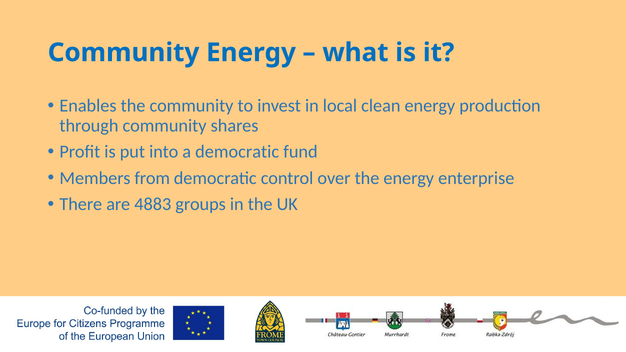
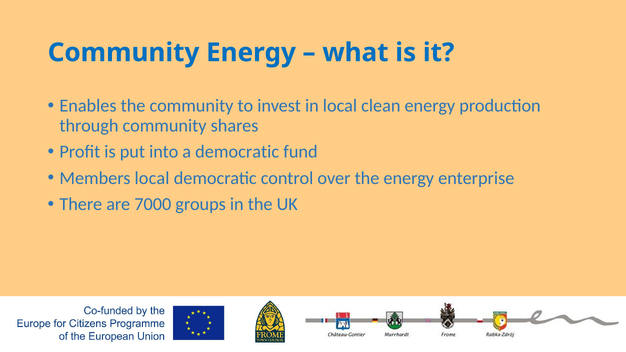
Members from: from -> local (152, 178)
4883: 4883 -> 7000 (153, 204)
